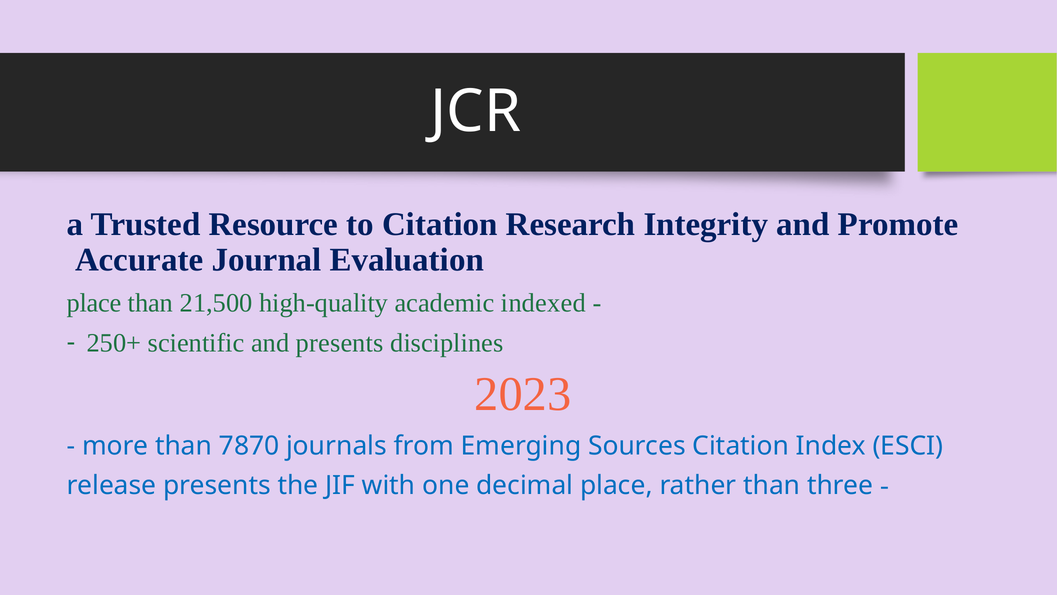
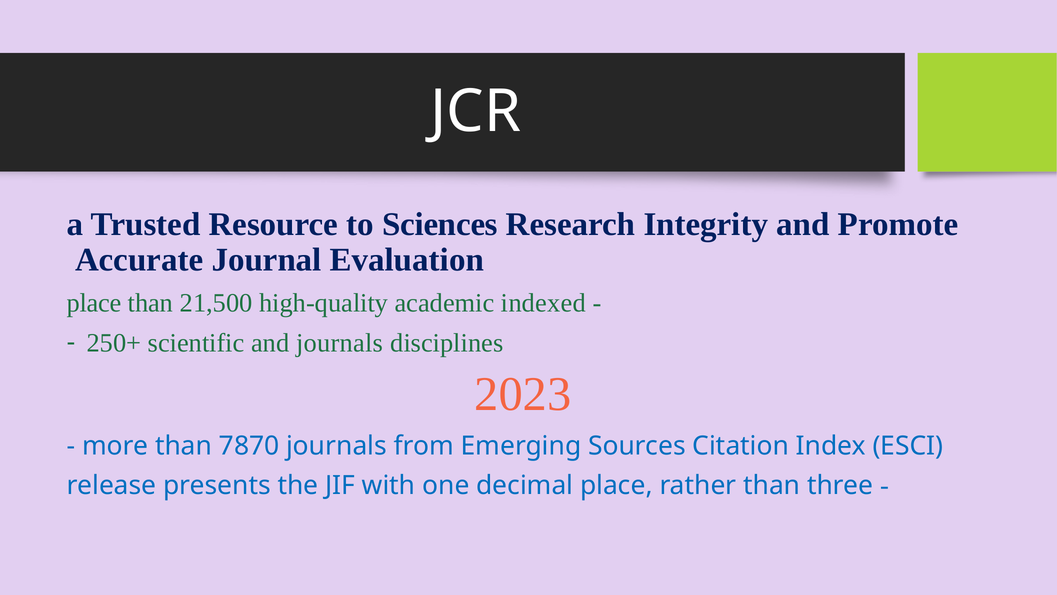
to Citation: Citation -> Sciences (440, 224)
and presents: presents -> journals (340, 343)
